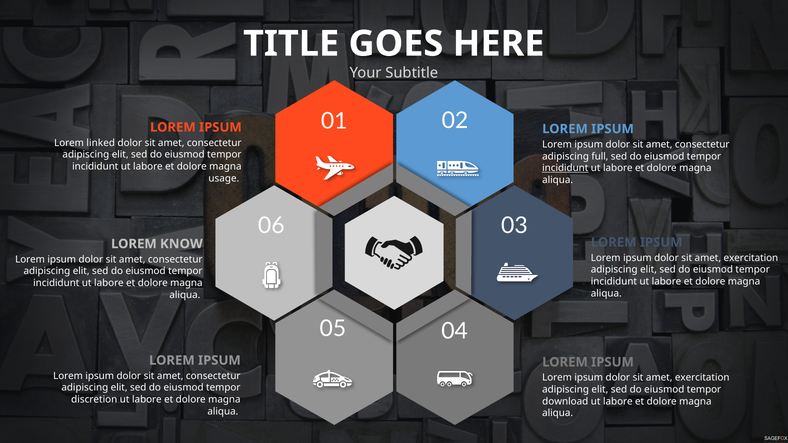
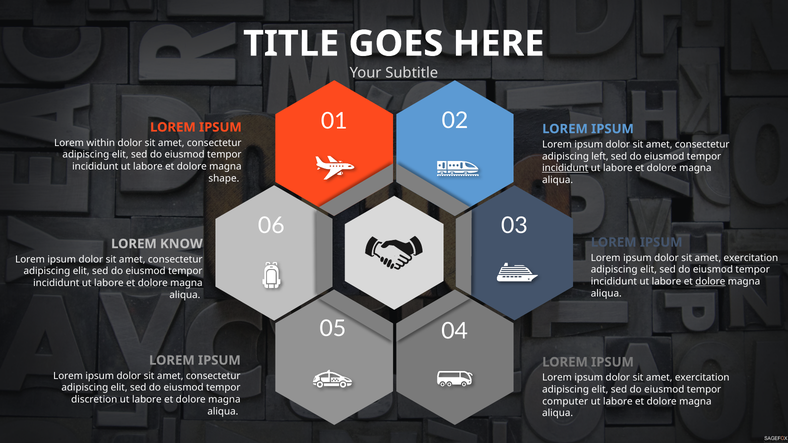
linked: linked -> within (101, 143)
full: full -> left (600, 156)
usage: usage -> shape (224, 178)
dolore underline: none -> present (710, 282)
download: download -> computer (565, 402)
